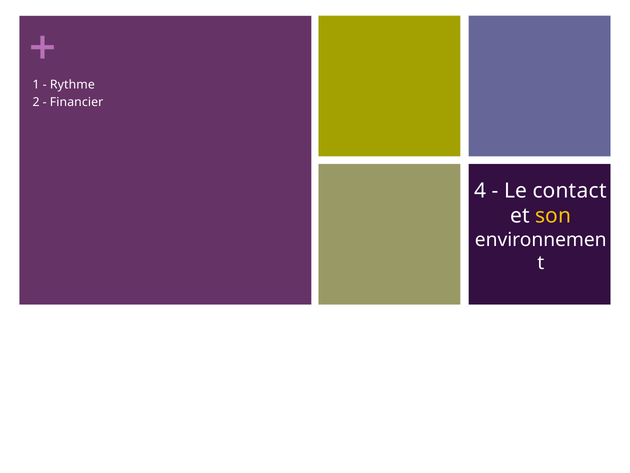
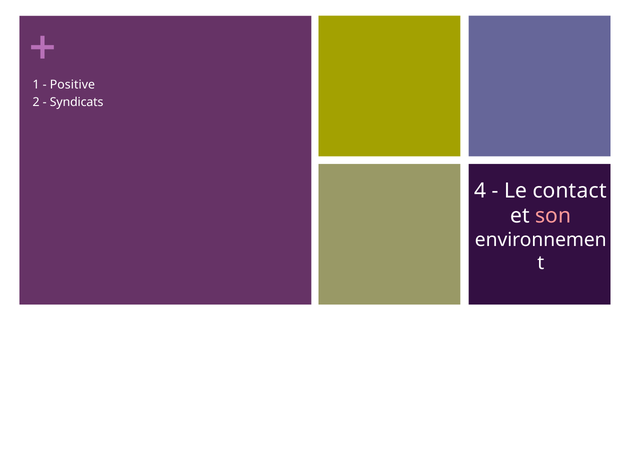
Rythme: Rythme -> Positive (72, 85)
Financier: Financier -> Syndicats (77, 102)
son colour: yellow -> pink (553, 216)
